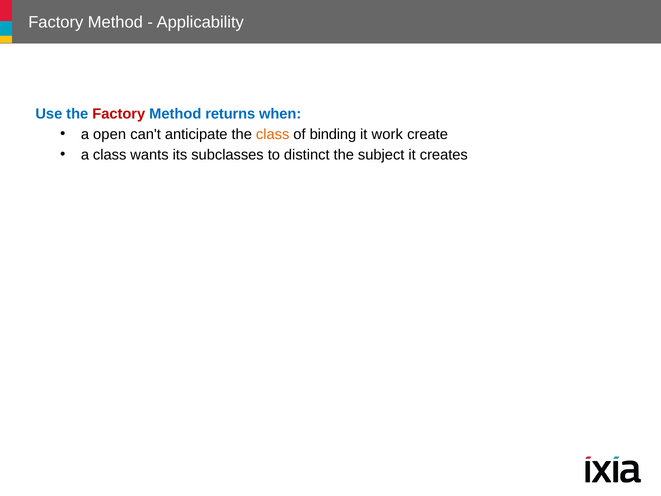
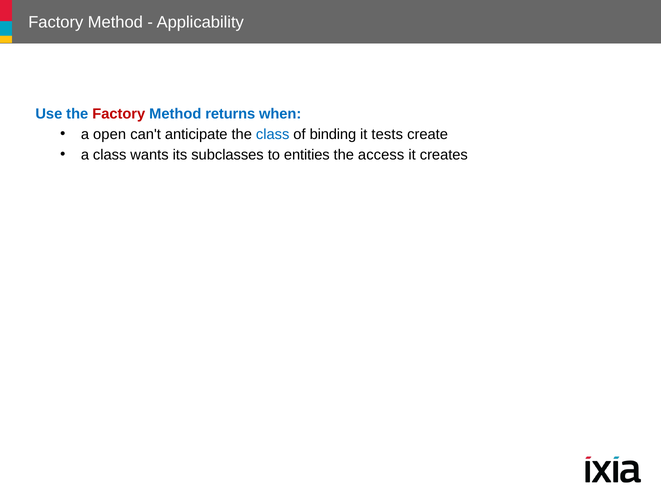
class colour: orange -> blue (273, 134)
work: work -> tests (387, 134)
distinct: distinct -> entities (307, 155)
subject: subject -> access (381, 155)
